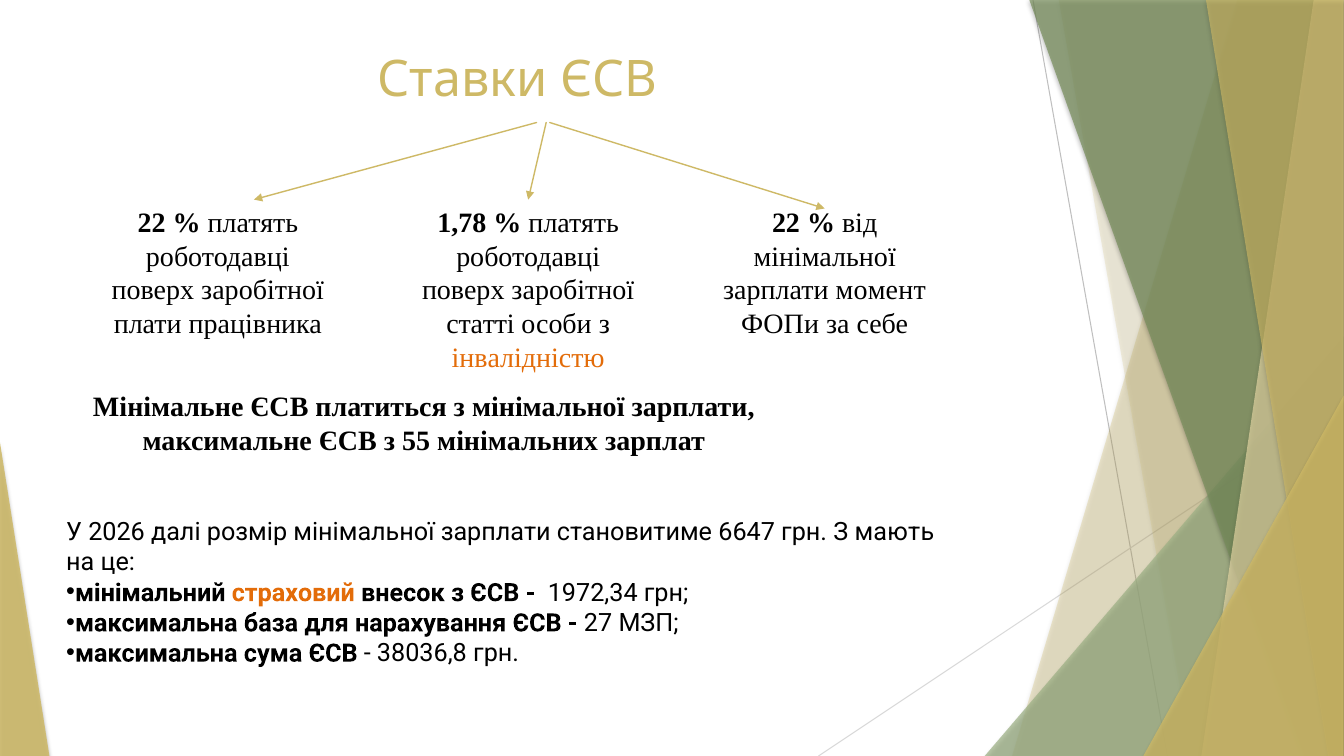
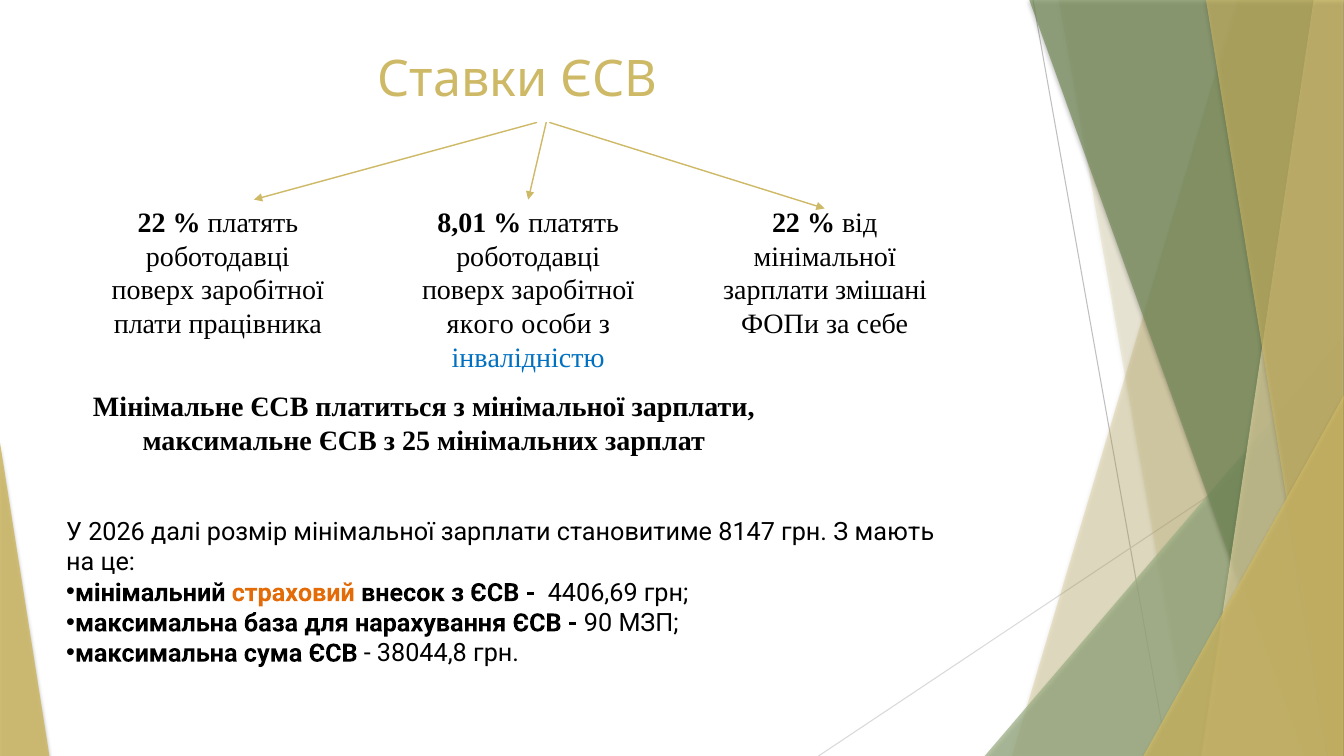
1,78: 1,78 -> 8,01 (462, 223)
момент: момент -> змішані (881, 291)
статті: статті -> якого (480, 324)
інвалідністю colour: orange -> blue (528, 358)
55: 55 -> 25 (416, 441)
6647: 6647 -> 8147 (747, 532)
1972,34: 1972,34 -> 4406,69 (593, 593)
27: 27 -> 90 (598, 623)
38036,8: 38036,8 -> 38044,8 (422, 653)
